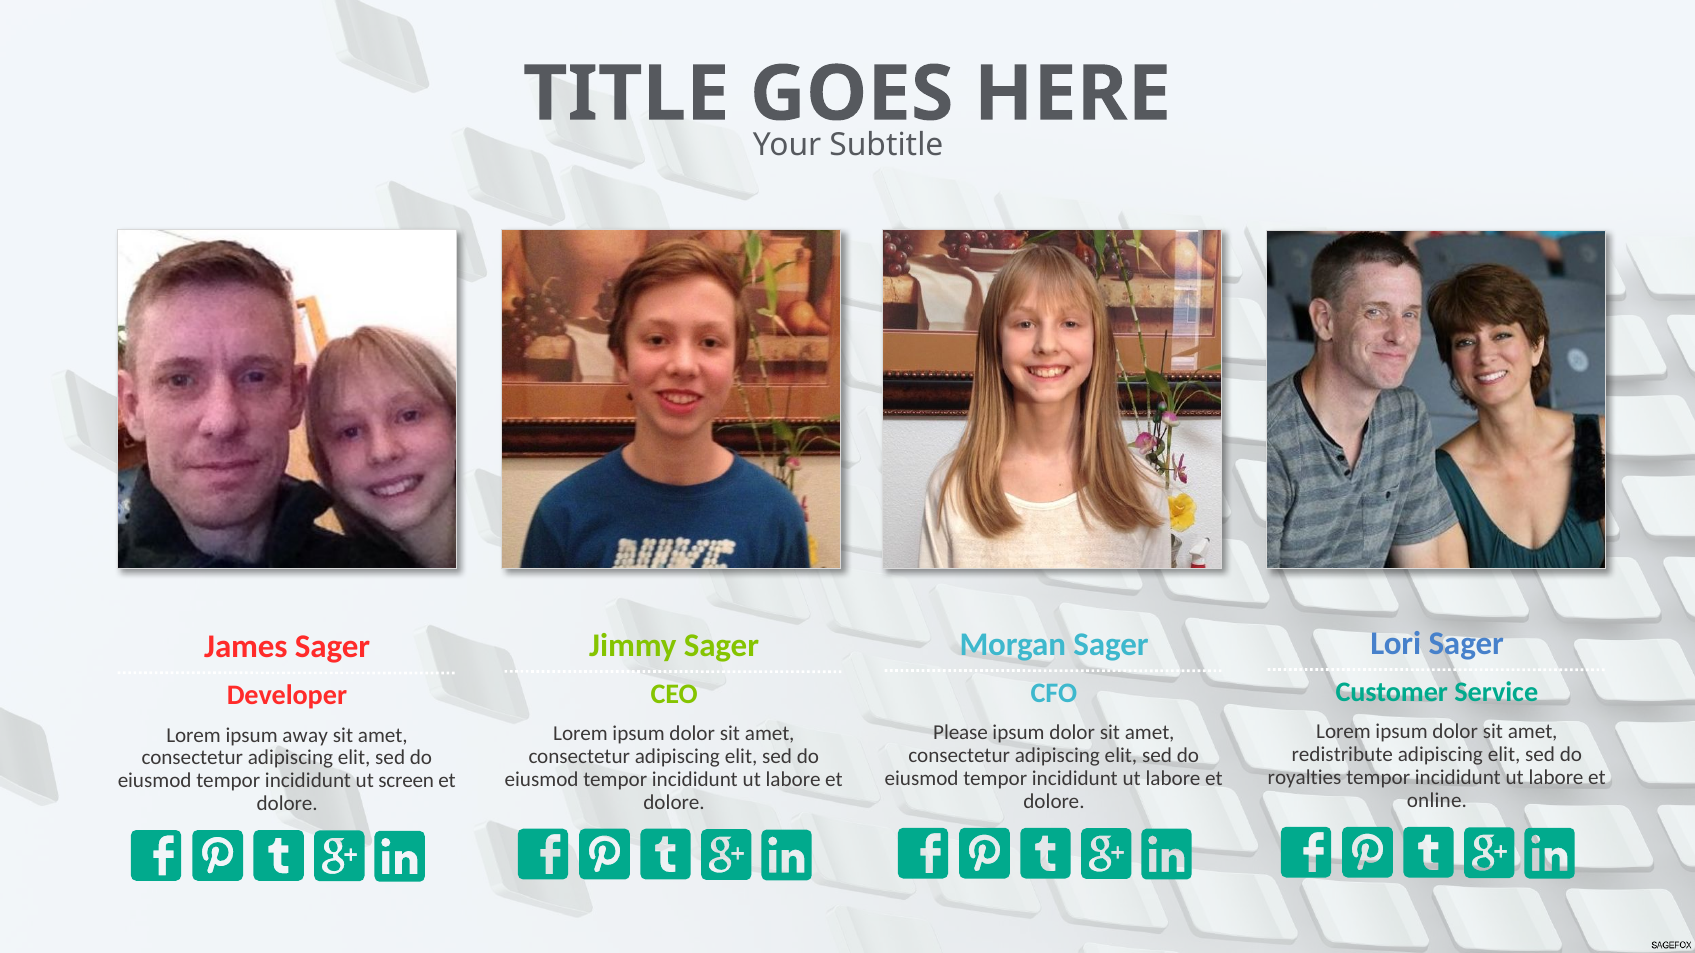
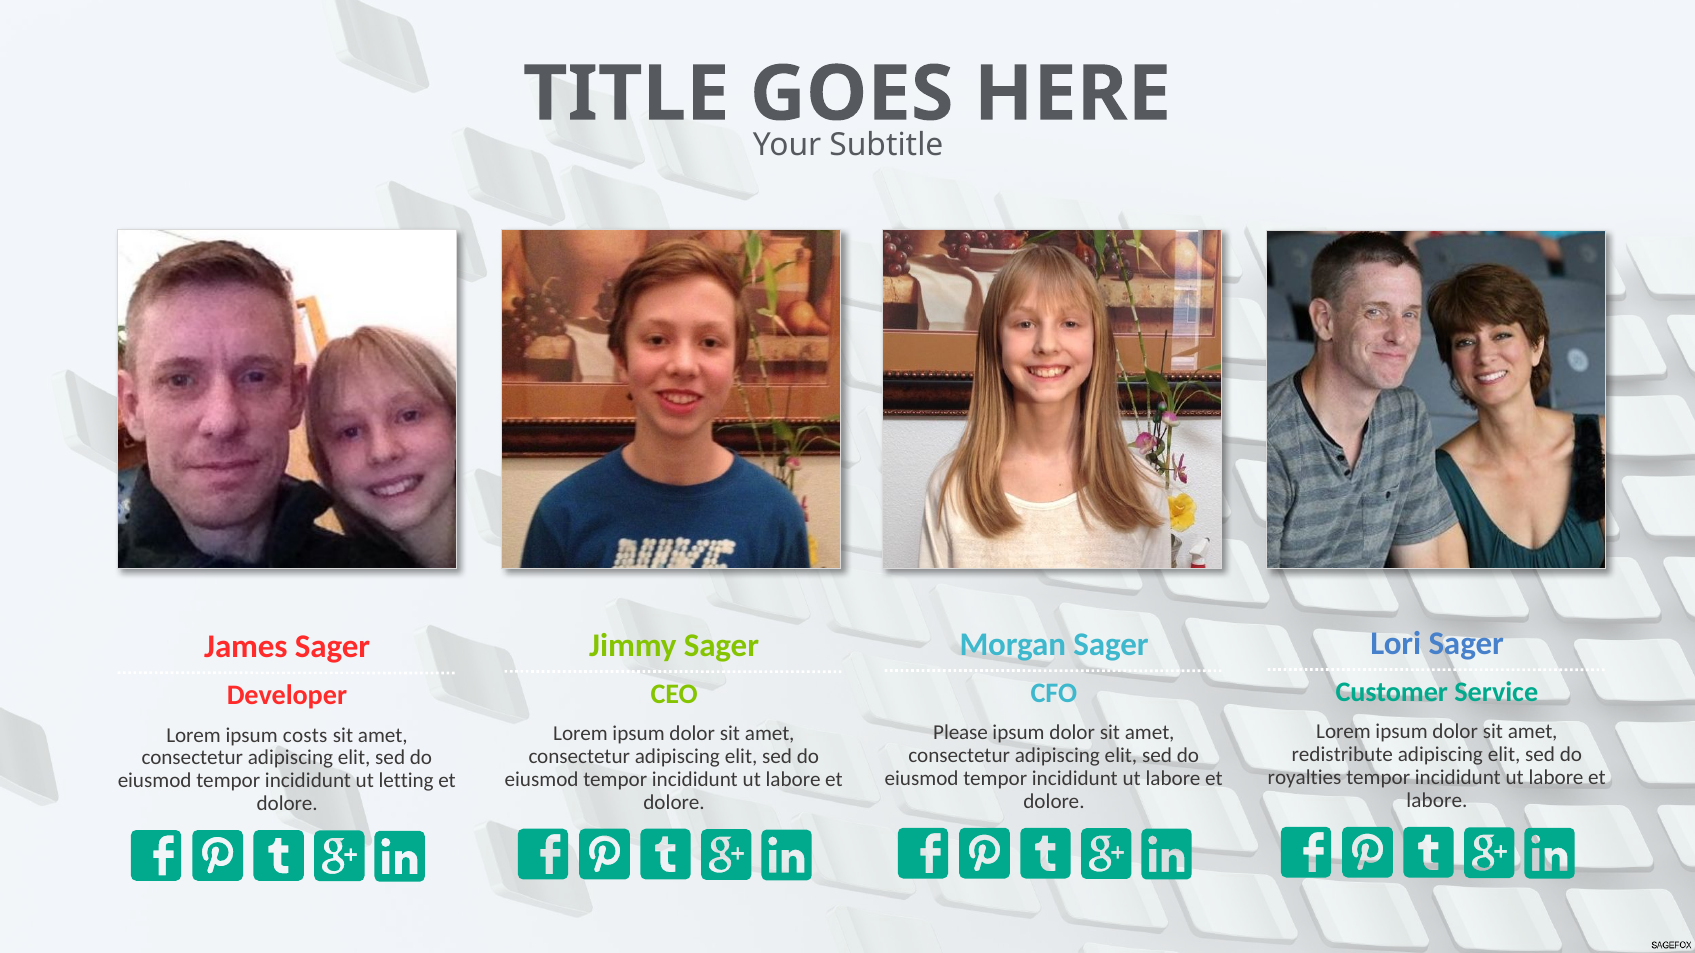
away: away -> costs (305, 735)
screen: screen -> letting (406, 781)
online: online -> labore (1437, 801)
